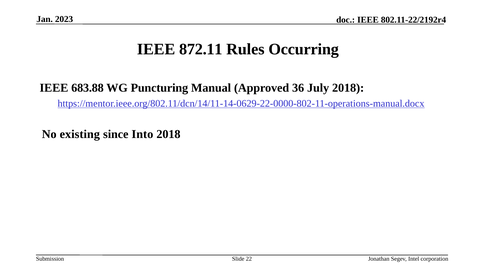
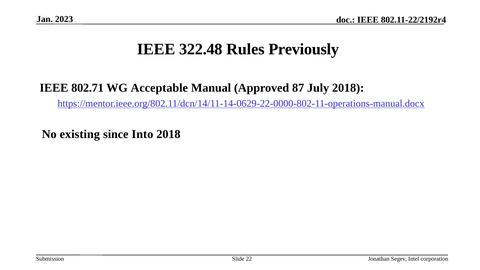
872.11: 872.11 -> 322.48 (201, 49)
Occurring: Occurring -> Previously (304, 49)
683.88: 683.88 -> 802.71 (87, 88)
Puncturing: Puncturing -> Acceptable (159, 88)
36: 36 -> 87 (298, 88)
